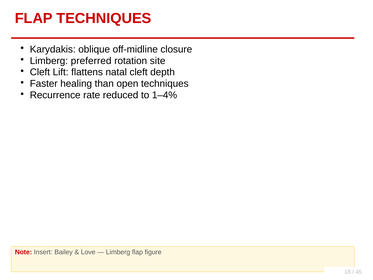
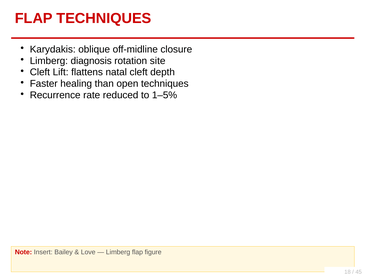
preferred: preferred -> diagnosis (91, 61)
1–4%: 1–4% -> 1–5% (165, 95)
